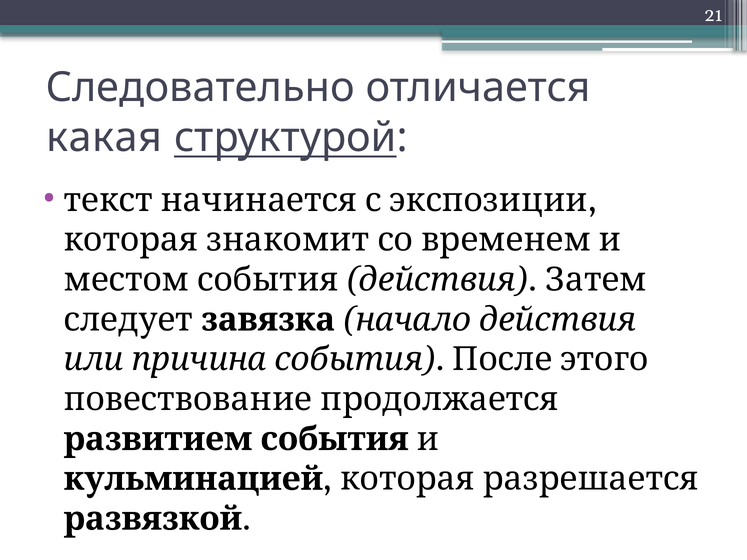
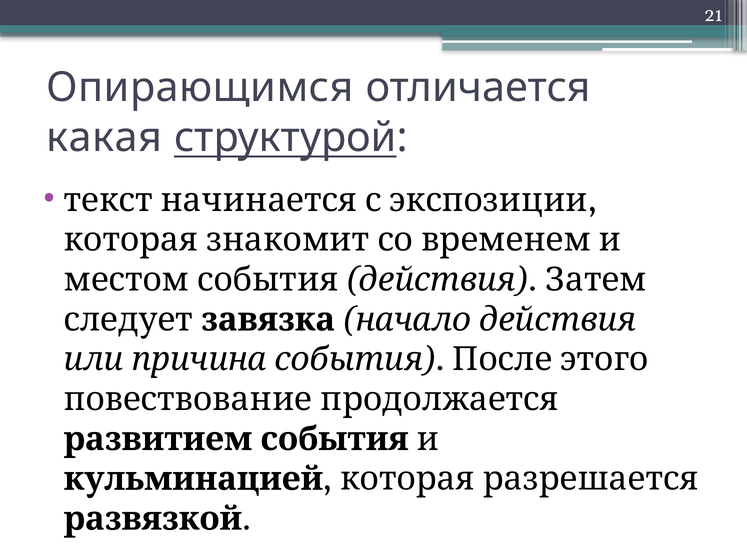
Следовательно: Следовательно -> Опирающимся (200, 88)
